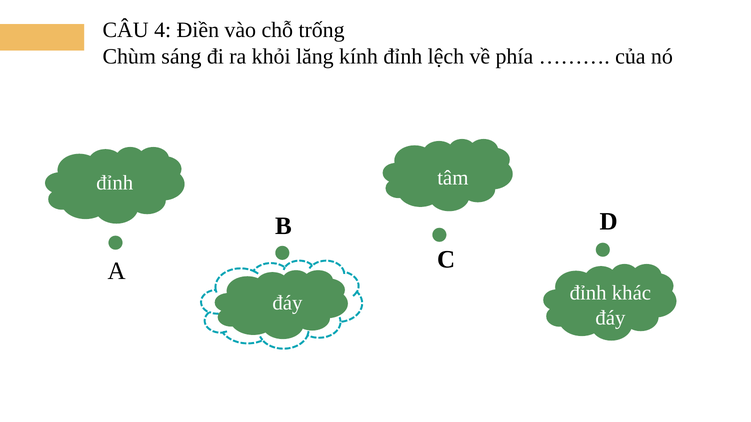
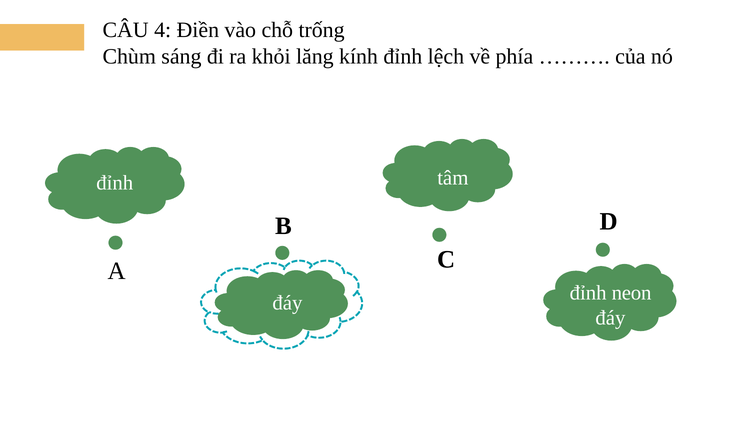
khác: khác -> neon (632, 293)
